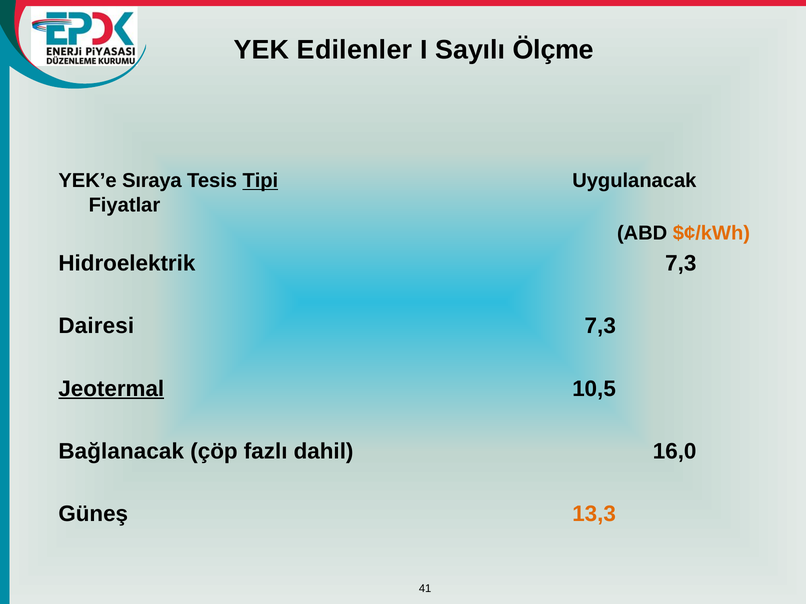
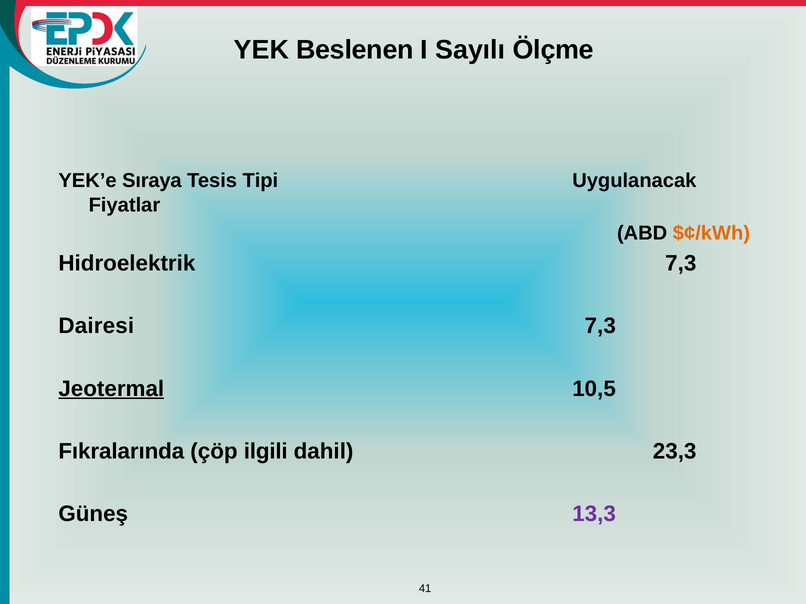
Edilenler: Edilenler -> Beslenen (355, 50)
Tipi underline: present -> none (260, 181)
Bağlanacak: Bağlanacak -> Fıkralarında (121, 452)
fazlı: fazlı -> ilgili (266, 452)
16,0: 16,0 -> 23,3 (675, 452)
13,3 colour: orange -> purple (594, 514)
